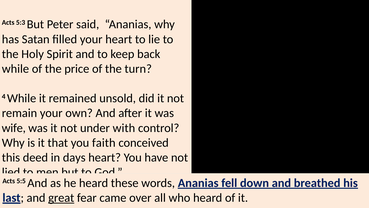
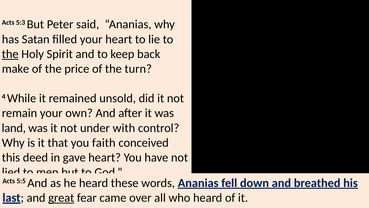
the underline: none -> present (10, 54)
while: while -> make (16, 69)
wife: wife -> land (14, 128)
days: days -> gave (74, 157)
